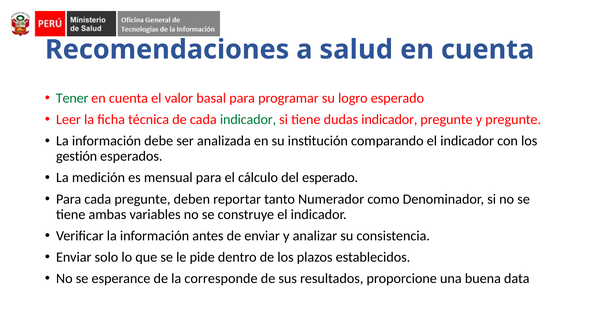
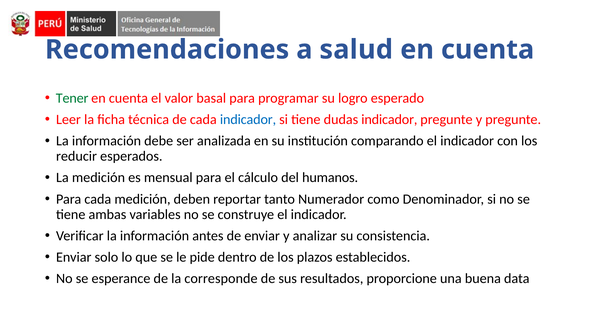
indicador colour: green -> blue (248, 120)
gestión: gestión -> reducir (77, 156)
del esperado: esperado -> humanos (330, 178)
cada pregunte: pregunte -> medición (142, 199)
